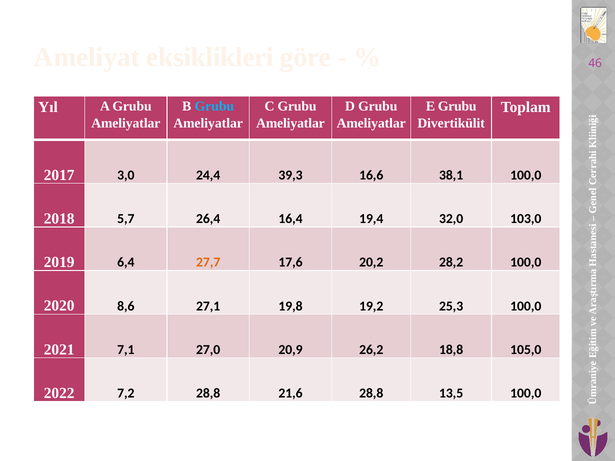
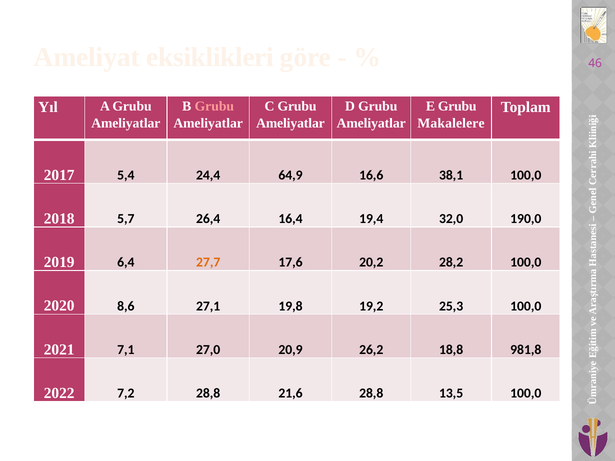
Grubu colour: light blue -> pink (214, 106)
Divertikülit: Divertikülit -> Makalelere (451, 124)
3,0: 3,0 -> 5,4 (126, 175)
39,3: 39,3 -> 64,9 (291, 175)
103,0: 103,0 -> 190,0 (526, 219)
105,0: 105,0 -> 981,8 (526, 350)
